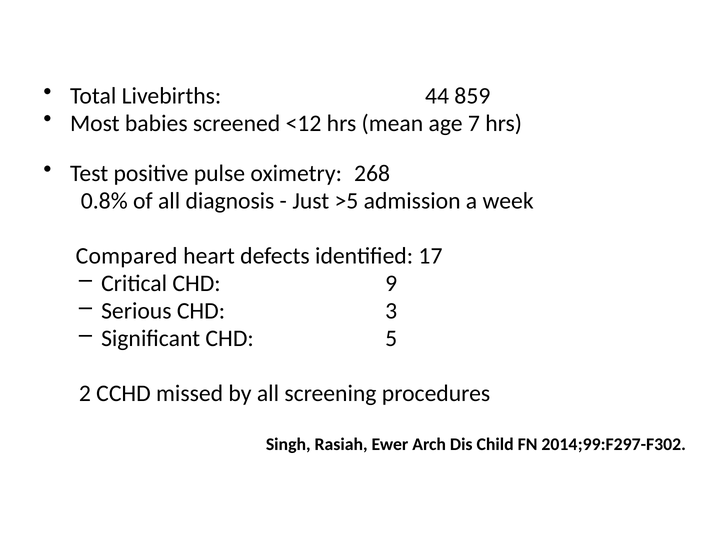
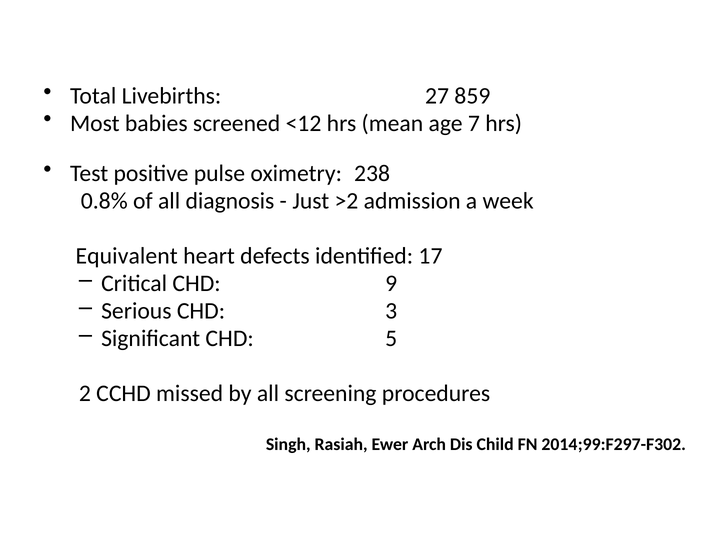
44: 44 -> 27 (437, 96)
268: 268 -> 238 (372, 173)
>5: >5 -> >2 (346, 201)
Compared: Compared -> Equivalent (127, 256)
